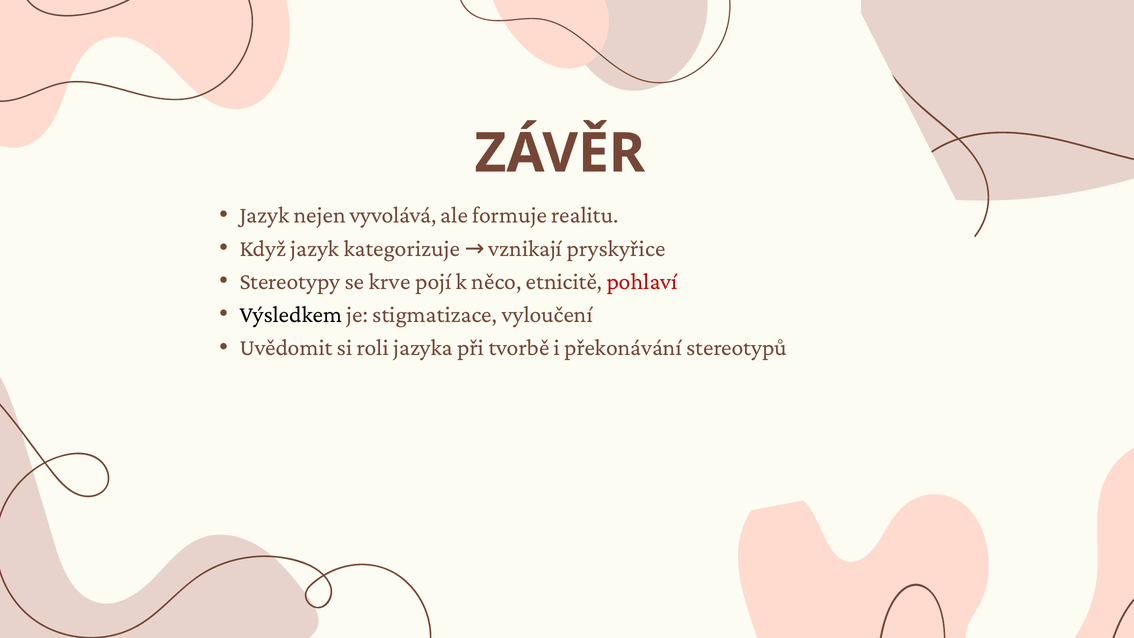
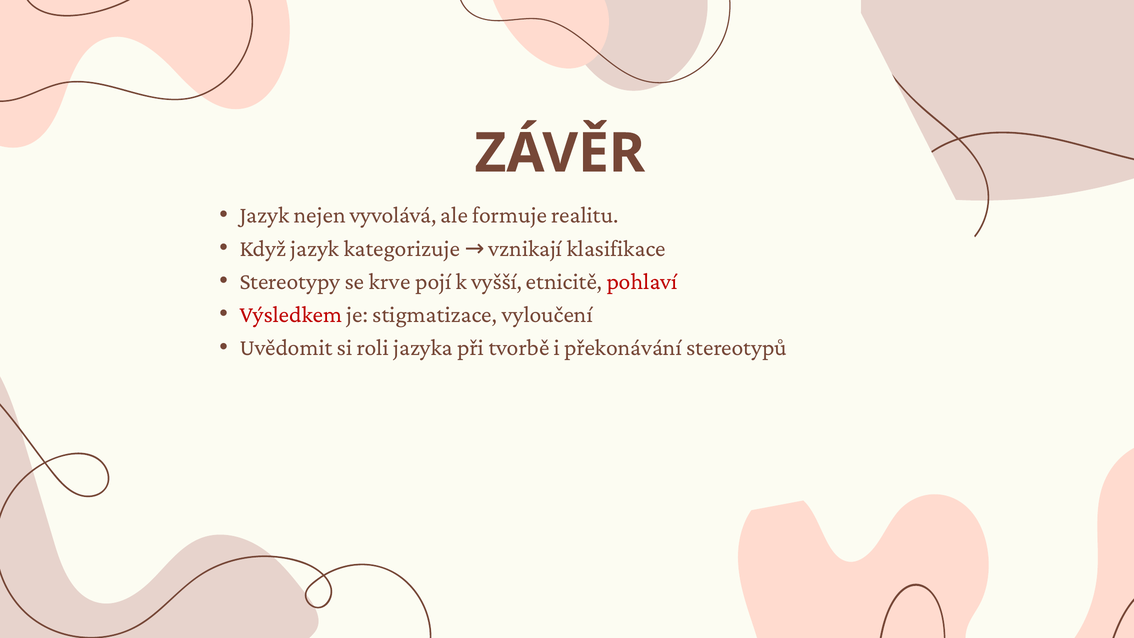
pryskyřice: pryskyřice -> klasifikace (616, 248)
něco: něco -> vyšší (497, 281)
Výsledkem colour: black -> red (291, 314)
